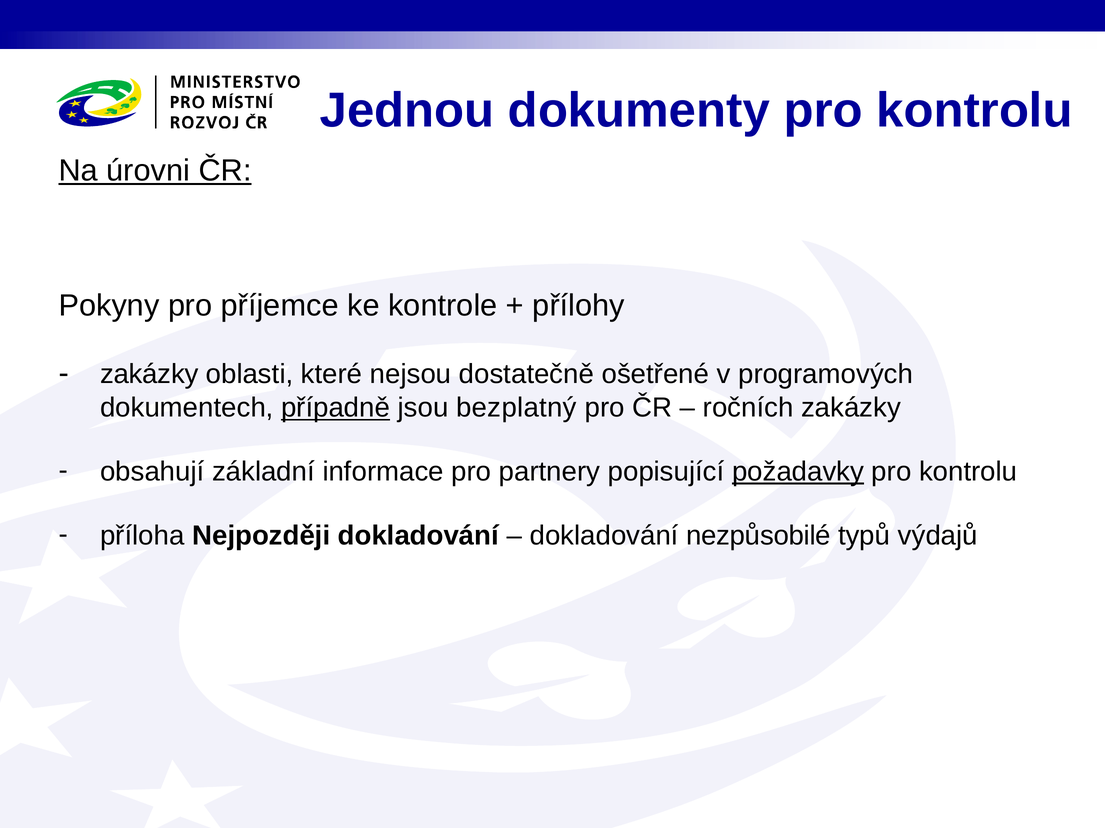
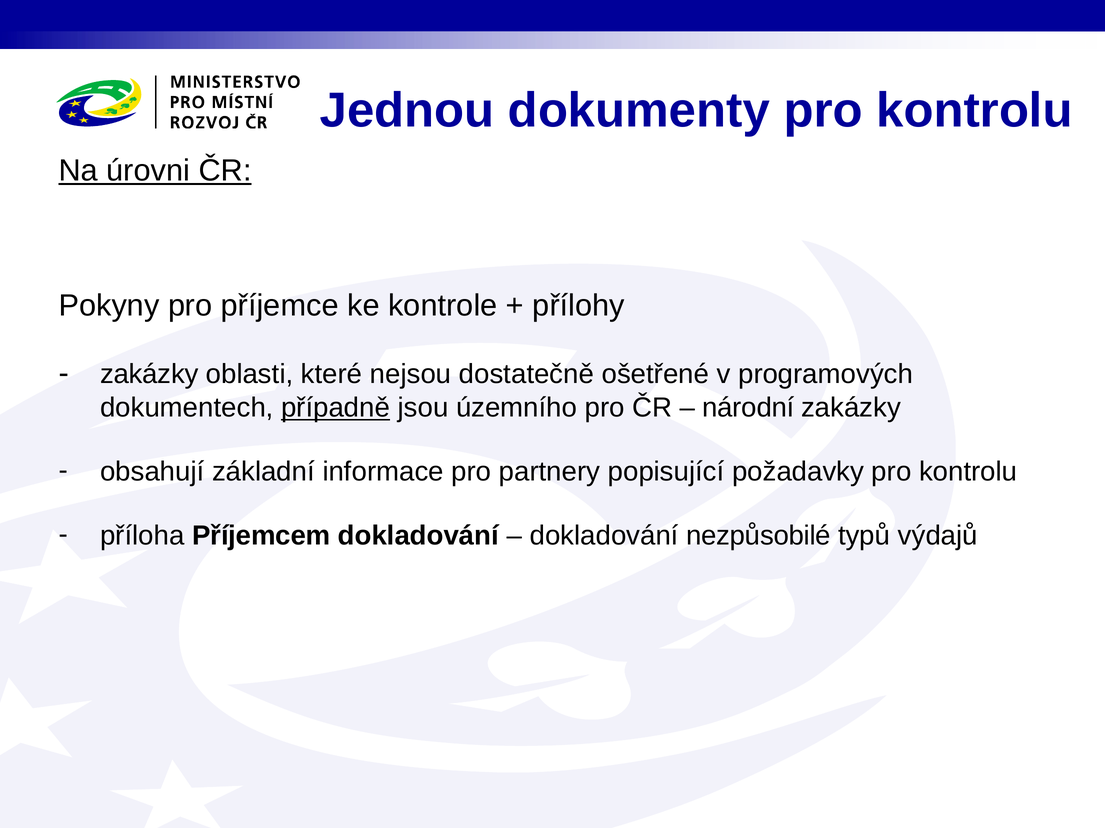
bezplatný: bezplatný -> územního (517, 408)
ročních: ročních -> národní (748, 408)
požadavky underline: present -> none (798, 472)
Nejpozději: Nejpozději -> Příjemcem (261, 536)
